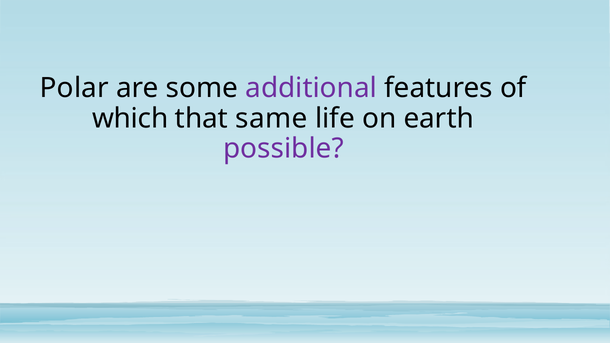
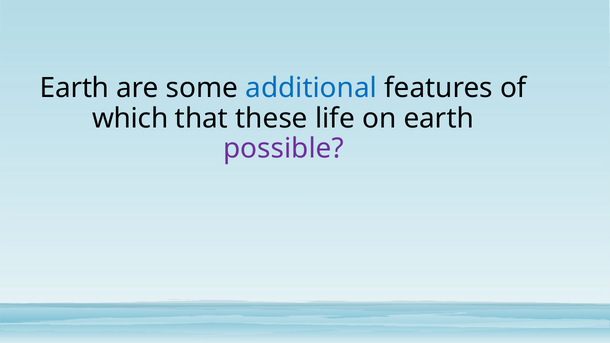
Polar: Polar -> Earth (75, 88)
additional colour: purple -> blue (311, 88)
same: same -> these (272, 118)
